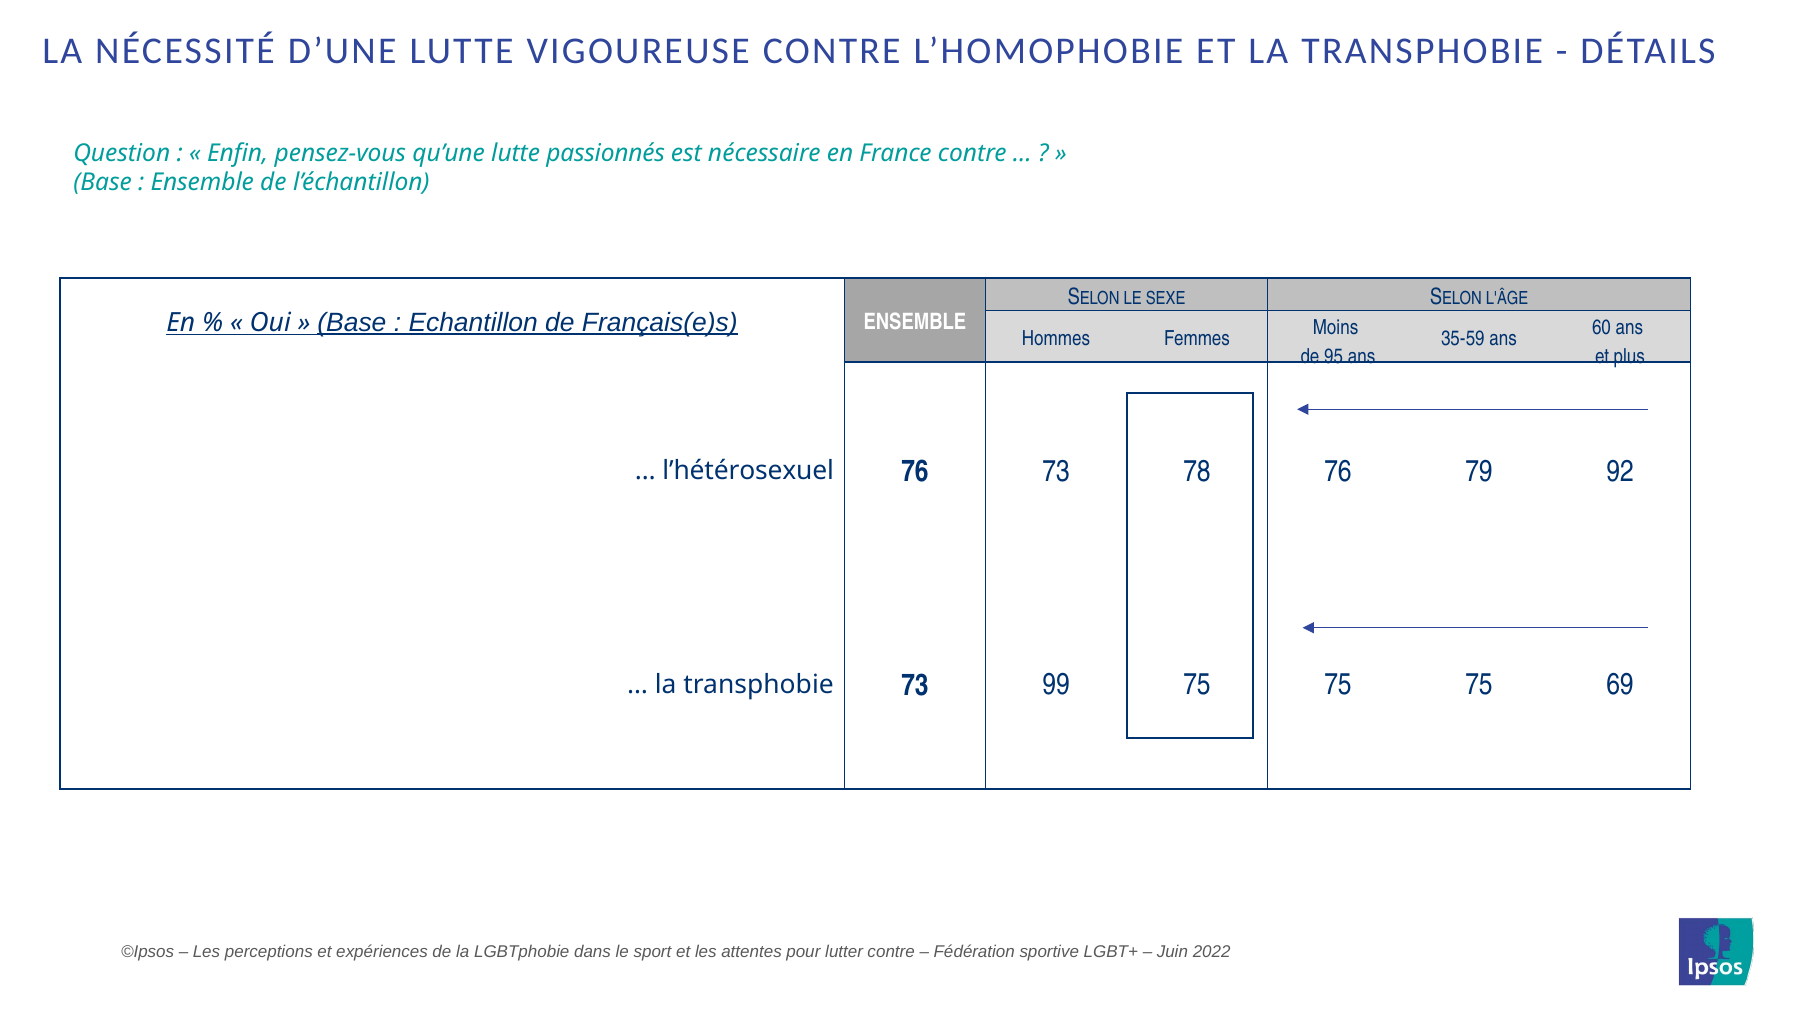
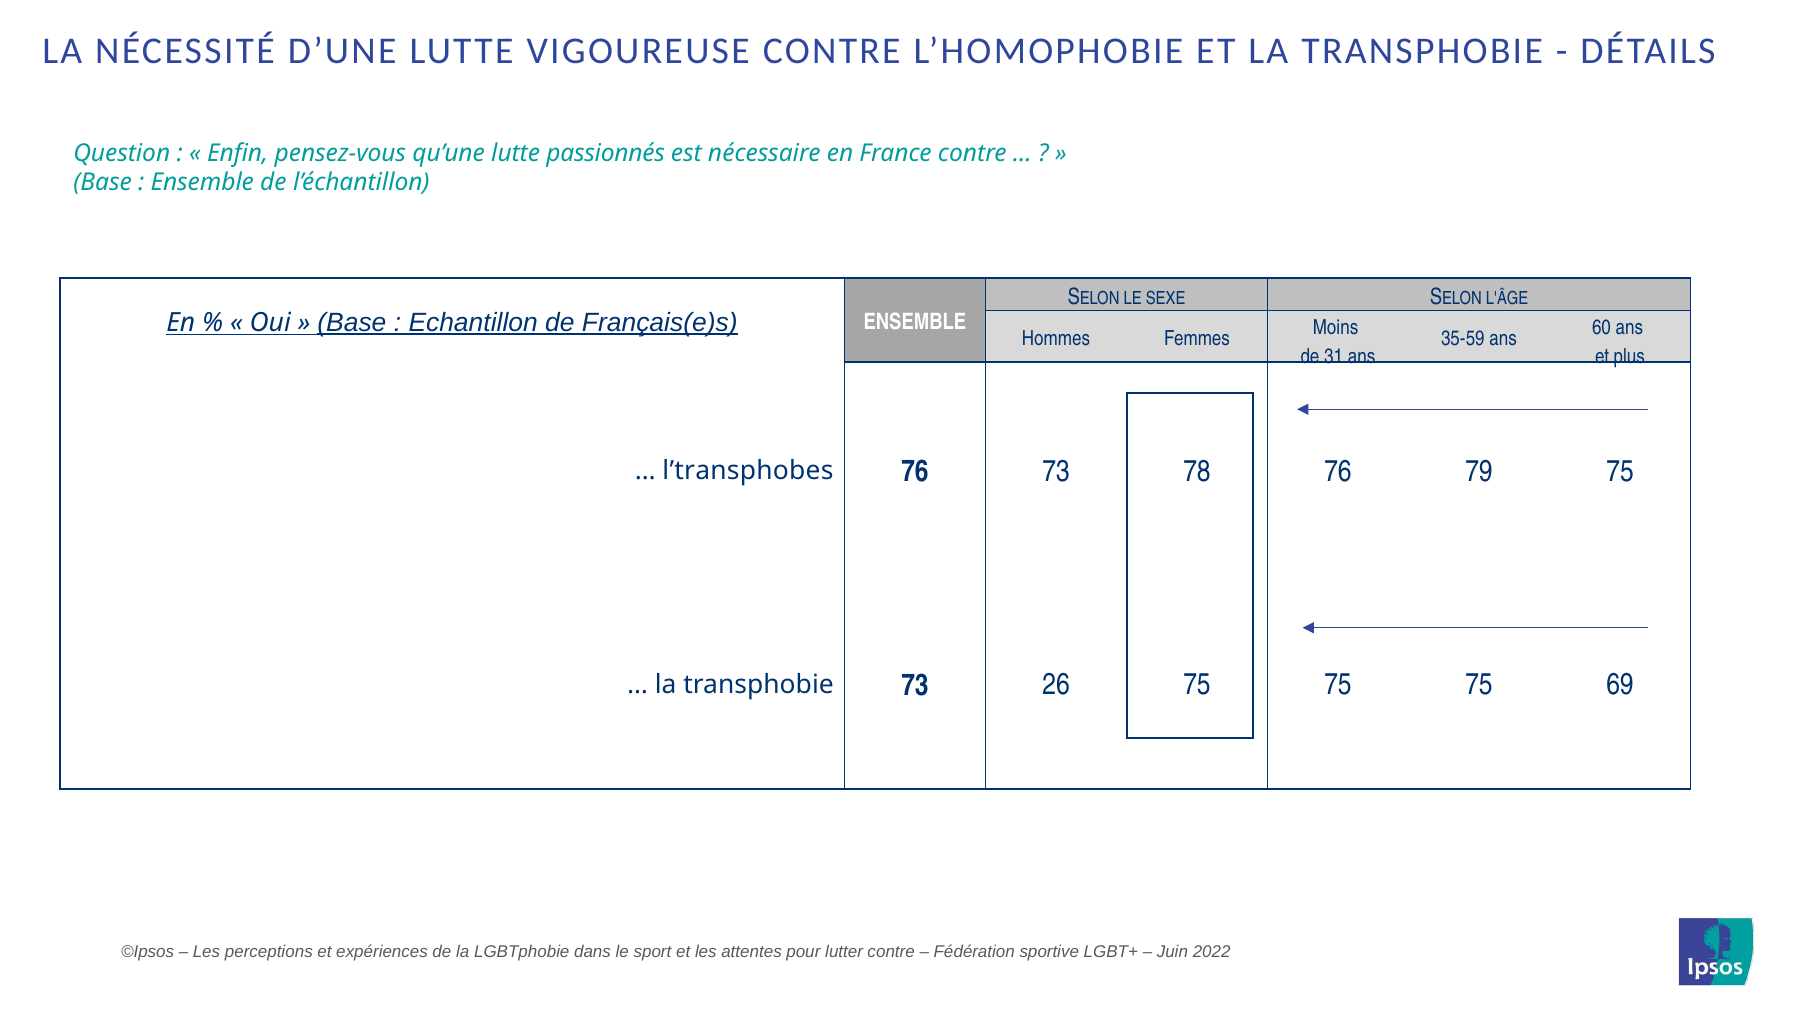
95: 95 -> 31 (1334, 356)
l’hétérosexuel: l’hétérosexuel -> l’transphobes (748, 471)
79 92: 92 -> 75 (1620, 471)
99: 99 -> 26 (1056, 685)
